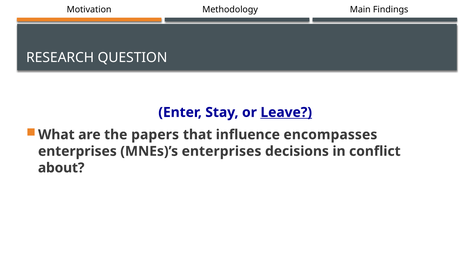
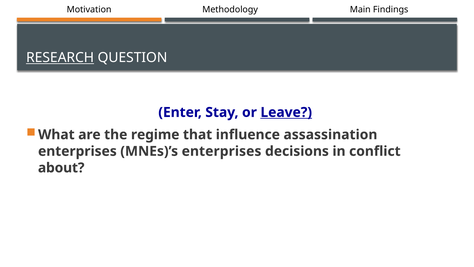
RESEARCH underline: none -> present (60, 58)
papers: papers -> regime (155, 134)
encompasses: encompasses -> assassination (330, 134)
